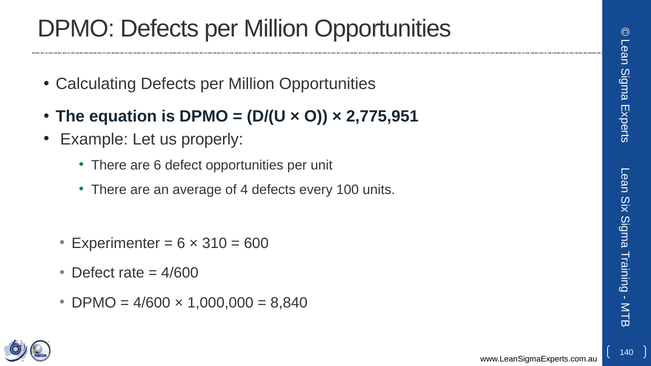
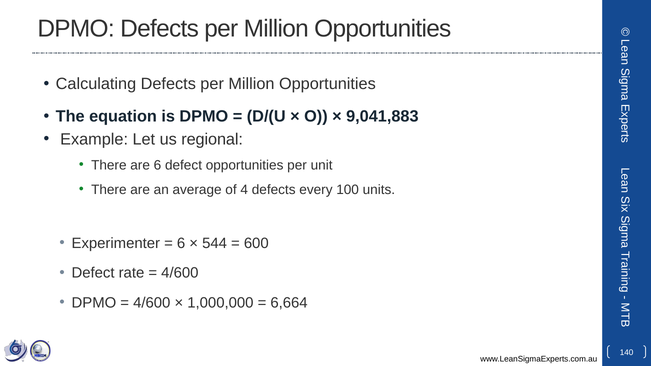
2,775,951: 2,775,951 -> 9,041,883 (382, 117)
properly: properly -> regional (212, 139)
310: 310 -> 544 (215, 243)
8,840: 8,840 -> 6,664 (289, 303)
